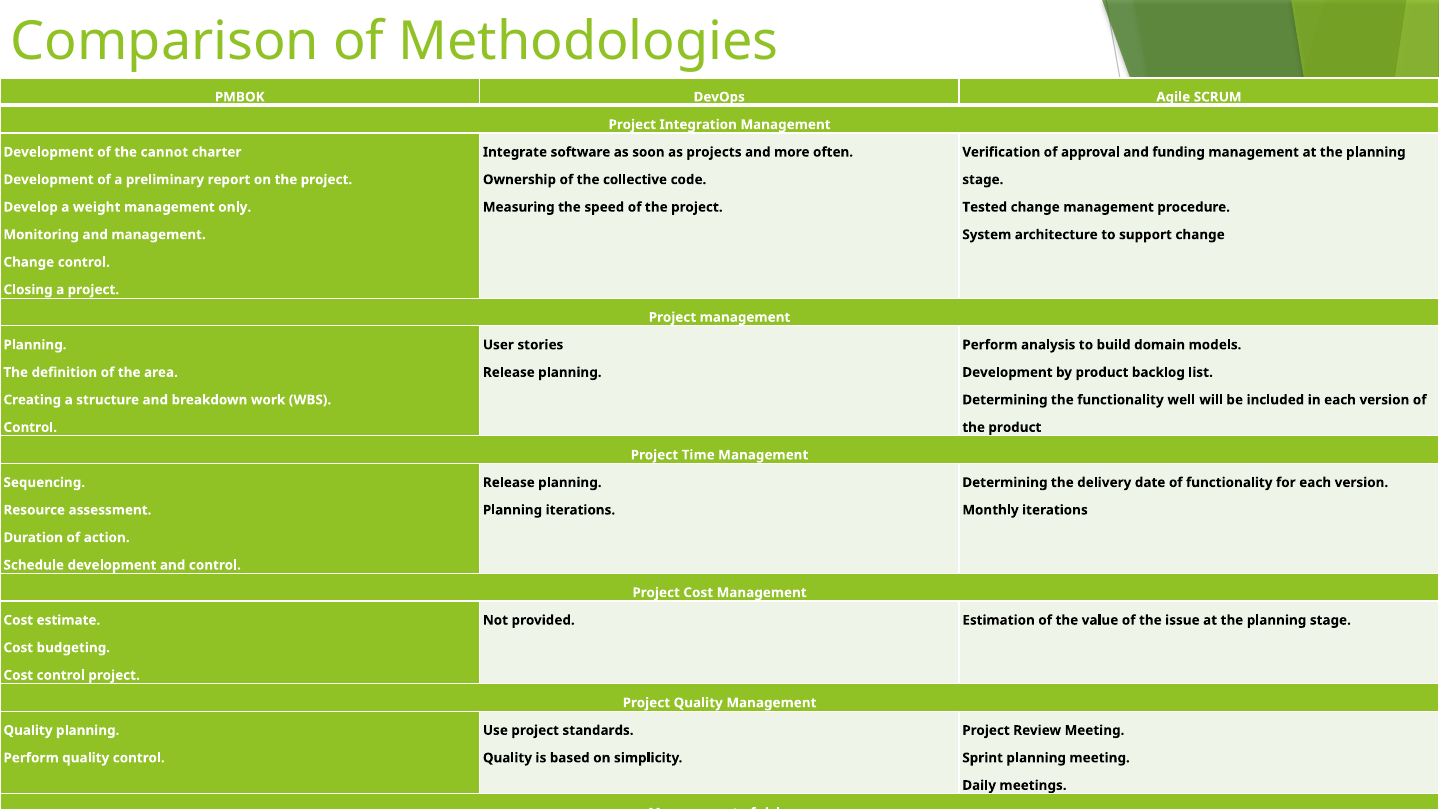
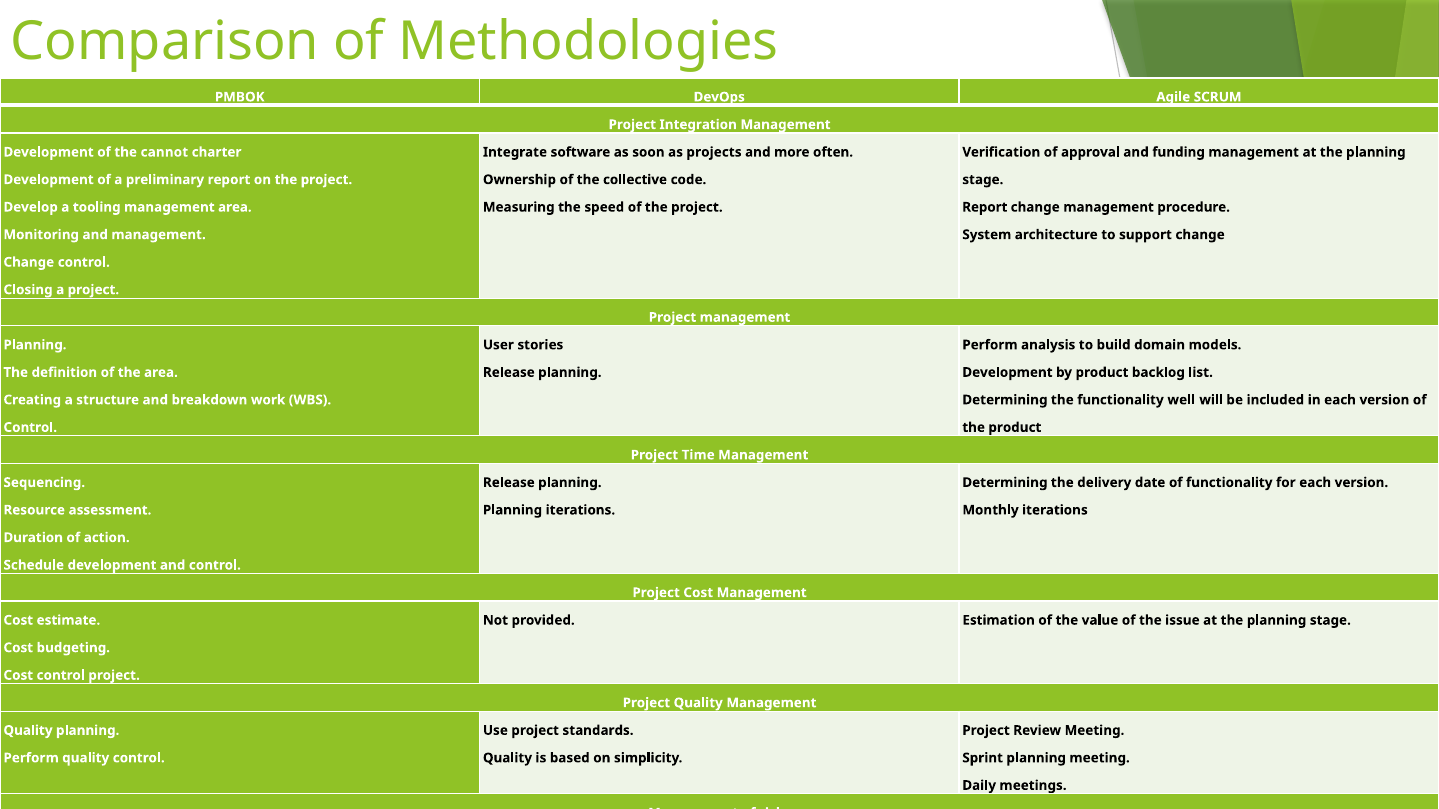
weight: weight -> tooling (97, 207)
management only: only -> area (235, 207)
Tested: Tested -> Report (985, 207)
